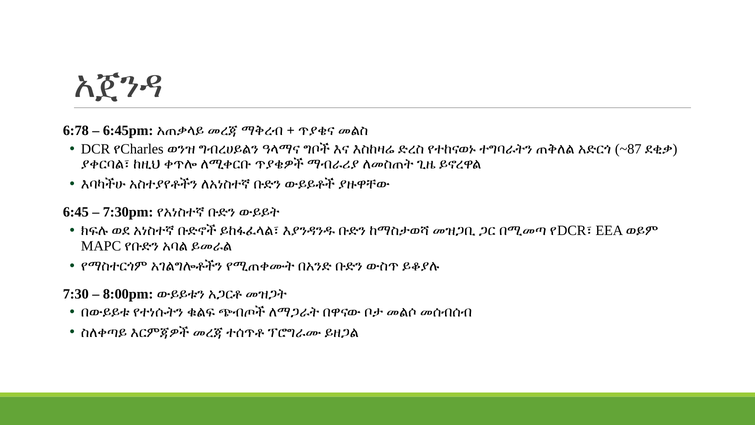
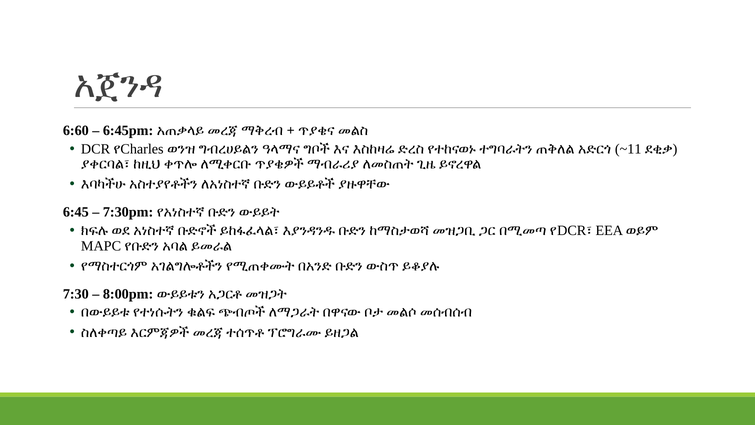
6:78: 6:78 -> 6:60 (76, 130)
~87: ~87 -> ~11 (628, 149)
